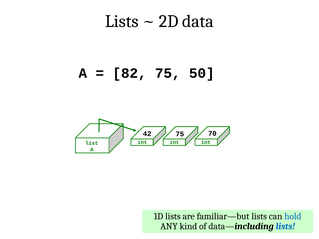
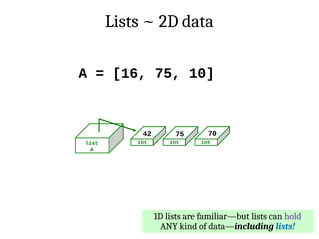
82: 82 -> 16 (130, 73)
50: 50 -> 10 (202, 73)
hold colour: blue -> purple (293, 217)
